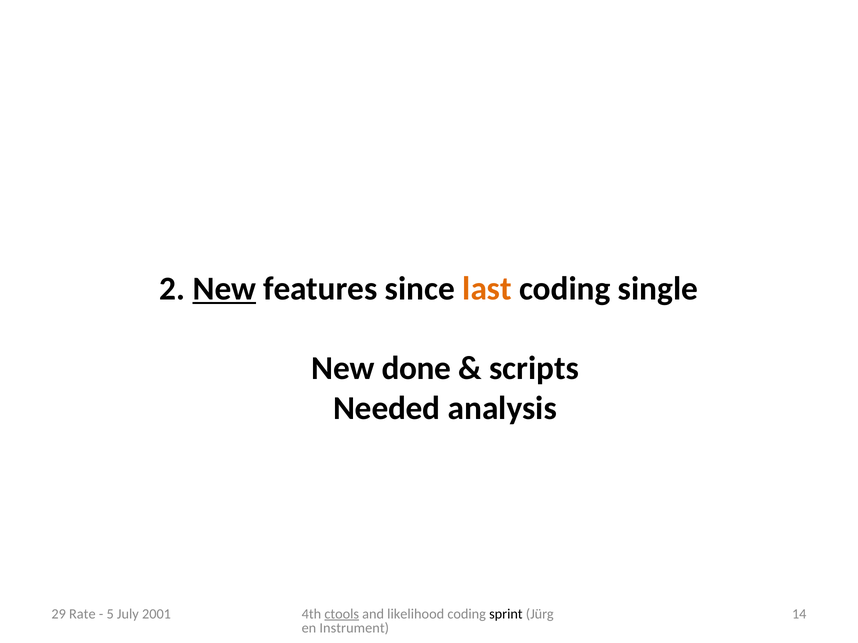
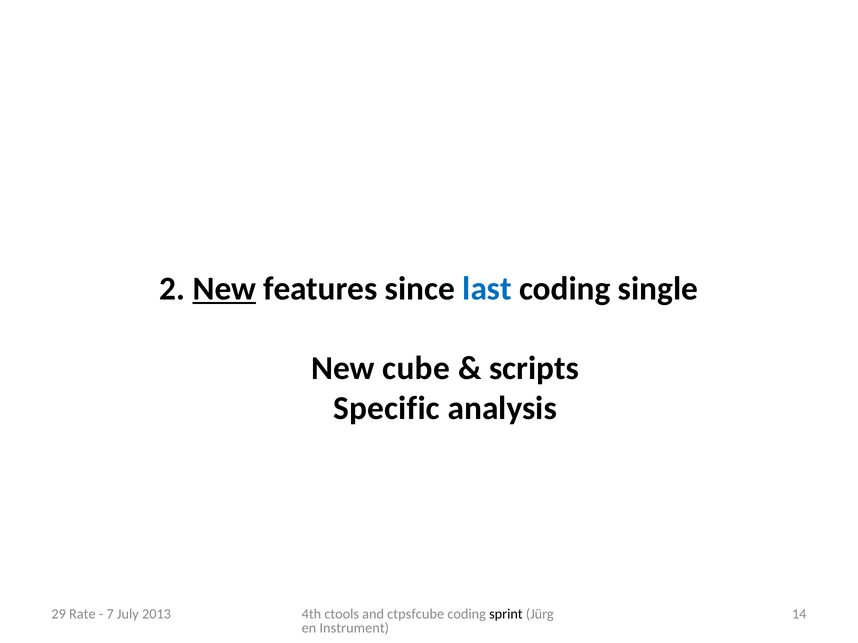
last colour: orange -> blue (487, 289)
done: done -> cube (416, 369)
Needed: Needed -> Specific (387, 409)
ctools underline: present -> none (342, 614)
likelihood: likelihood -> ctpsfcube (416, 614)
5: 5 -> 7 (110, 615)
2001: 2001 -> 2013 (157, 615)
